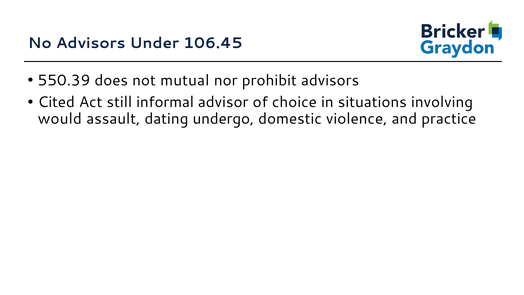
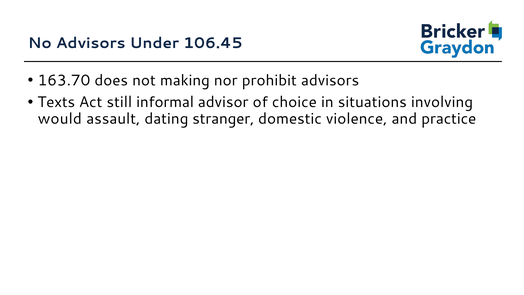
550.39: 550.39 -> 163.70 (64, 80)
mutual: mutual -> making (185, 80)
Cited: Cited -> Texts (56, 102)
undergo: undergo -> stranger (223, 119)
